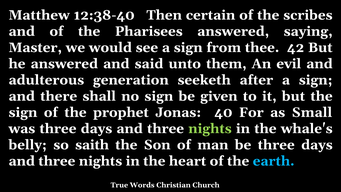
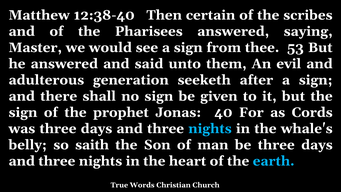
42: 42 -> 53 (295, 48)
Small: Small -> Cords (312, 112)
nights colour: light green -> light blue (210, 129)
